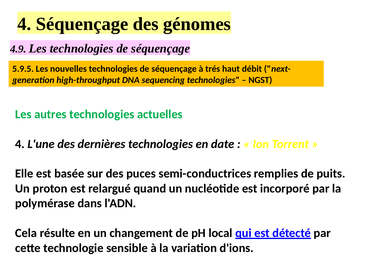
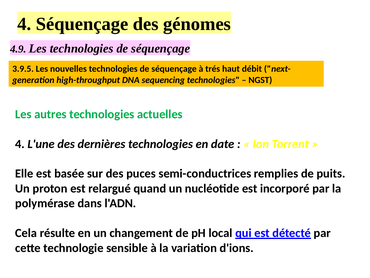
5.9.5: 5.9.5 -> 3.9.5 (23, 69)
